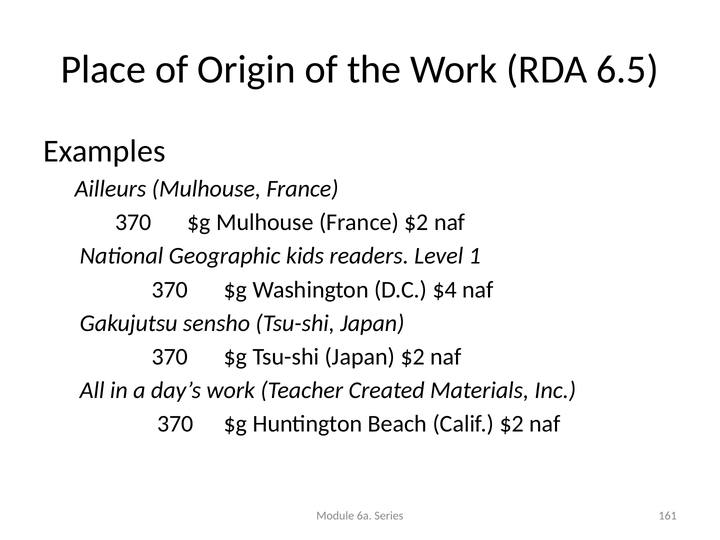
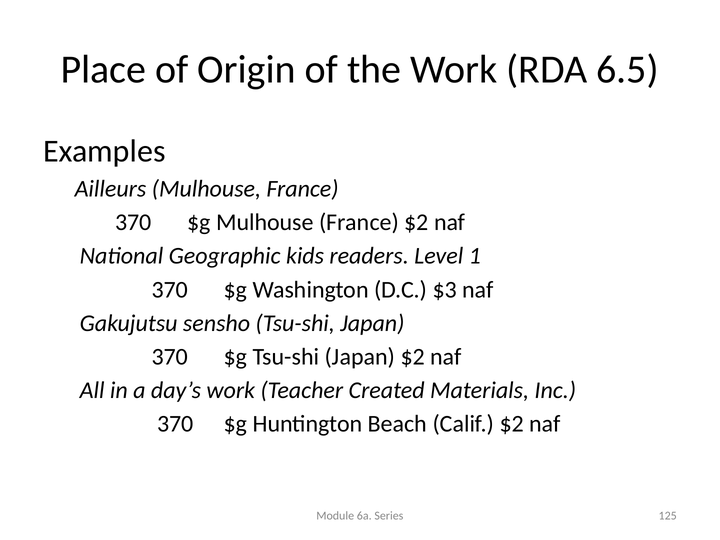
$4: $4 -> $3 (445, 290)
161: 161 -> 125 (668, 516)
